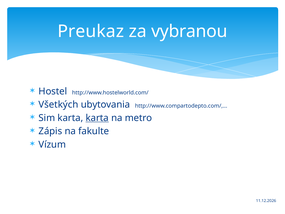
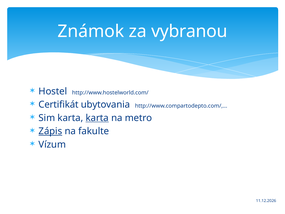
Preukaz: Preukaz -> Známok (91, 31)
Všetkých: Všetkých -> Certifikát (59, 104)
Zápis underline: none -> present (50, 131)
